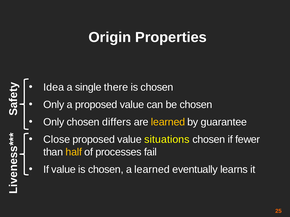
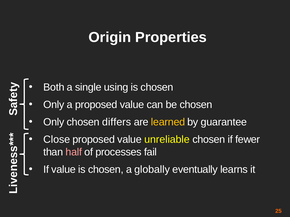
Idea: Idea -> Both (54, 88)
there: there -> using (116, 88)
situations: situations -> unreliable (167, 140)
half colour: yellow -> pink (74, 152)
a learned: learned -> globally (152, 170)
